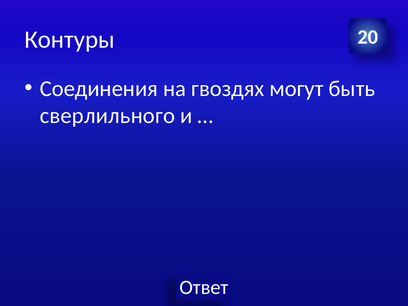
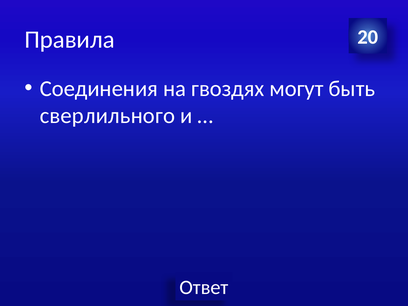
Контуры: Контуры -> Правила (70, 39)
